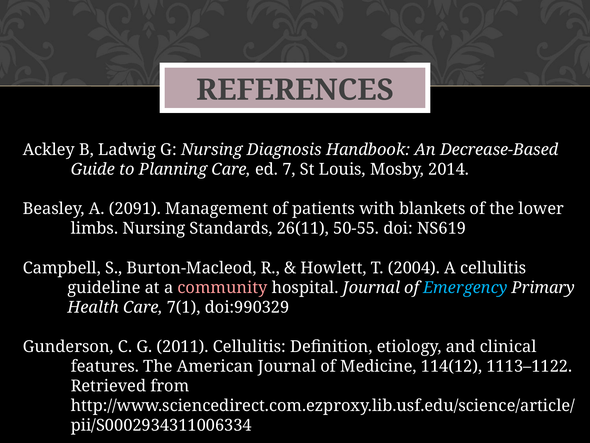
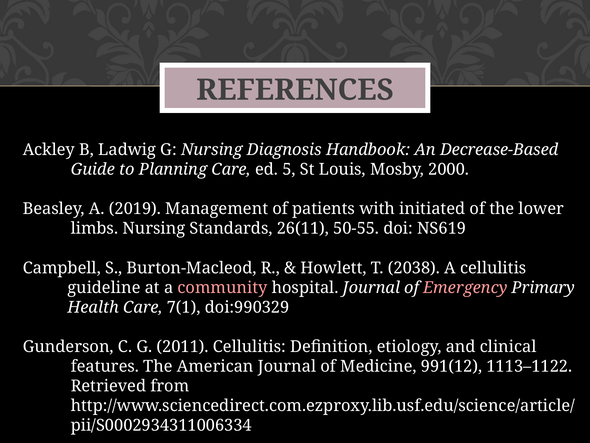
7: 7 -> 5 (289, 169)
2014: 2014 -> 2000 (449, 169)
2091: 2091 -> 2019 (135, 209)
blankets: blankets -> initiated (432, 209)
2004: 2004 -> 2038 (414, 268)
Emergency colour: light blue -> pink (465, 287)
114(12: 114(12 -> 991(12 (451, 366)
